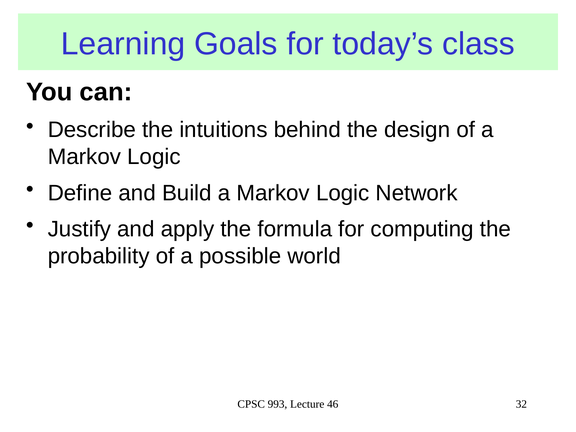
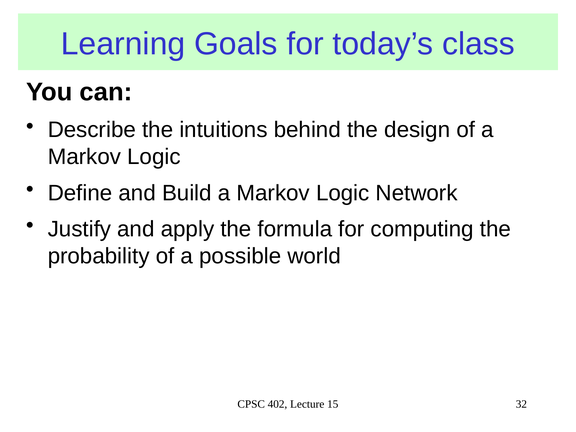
993: 993 -> 402 (277, 404)
46: 46 -> 15 (333, 404)
